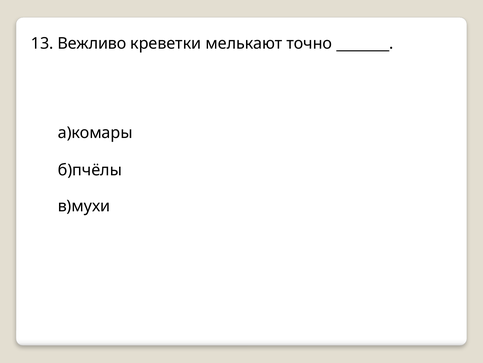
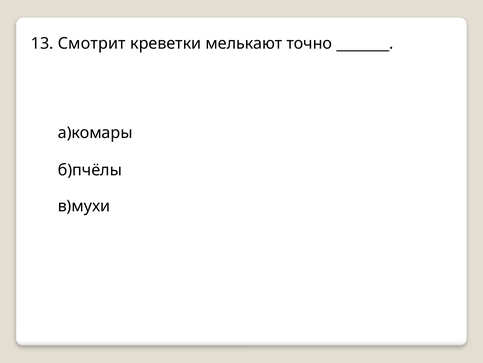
Вежливо: Вежливо -> Смотрит (92, 43)
